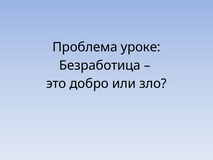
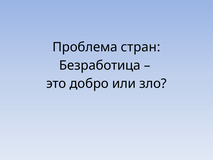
уроке: уроке -> стран (141, 47)
